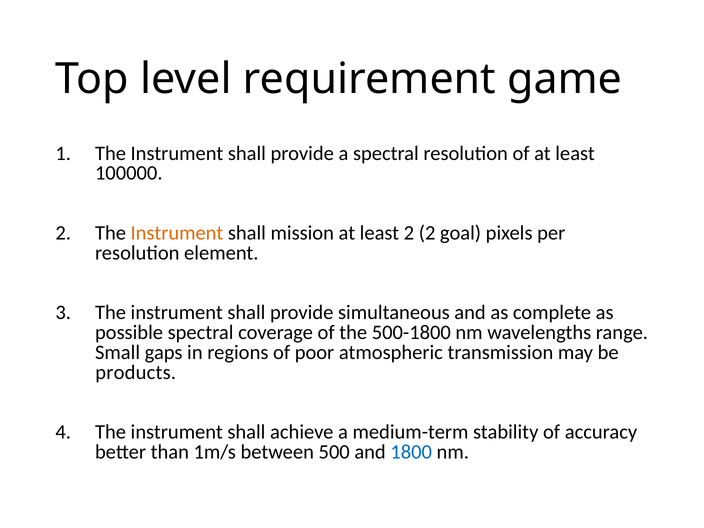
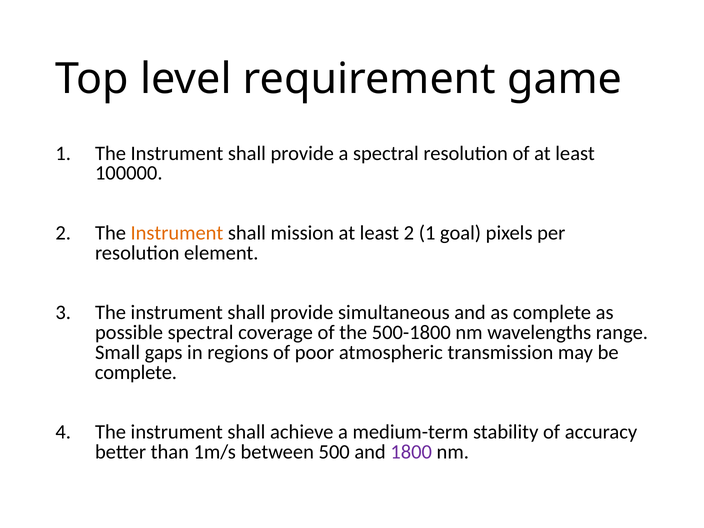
2 2: 2 -> 1 (427, 233)
products: products -> complete (136, 372)
1800 colour: blue -> purple (411, 452)
